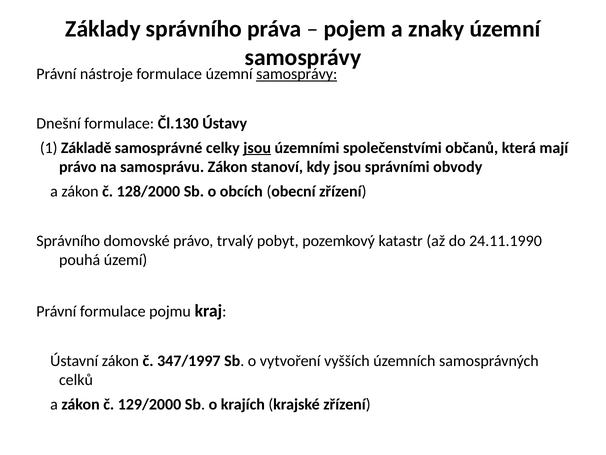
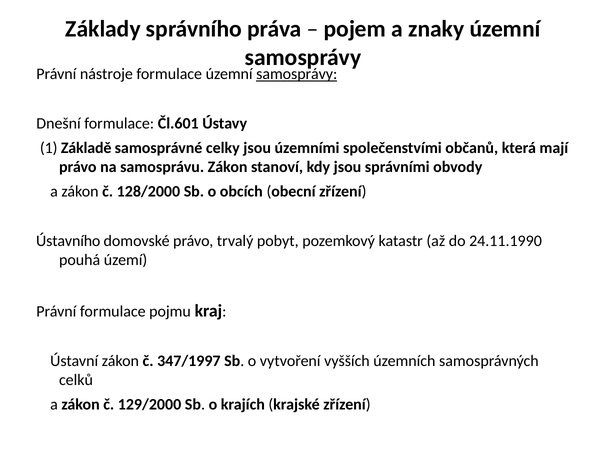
Čl.130: Čl.130 -> Čl.601 (178, 123)
jsou underline: present -> none (257, 148)
Správního: Správního -> Ústavního (68, 241)
